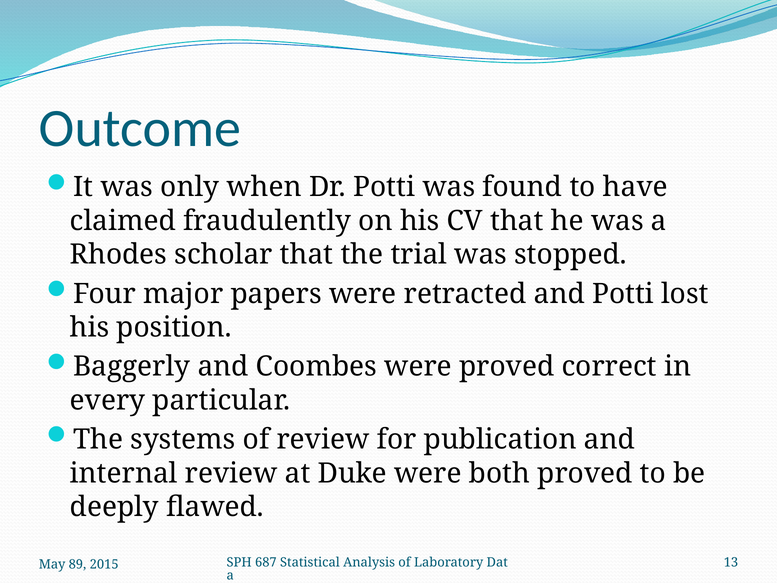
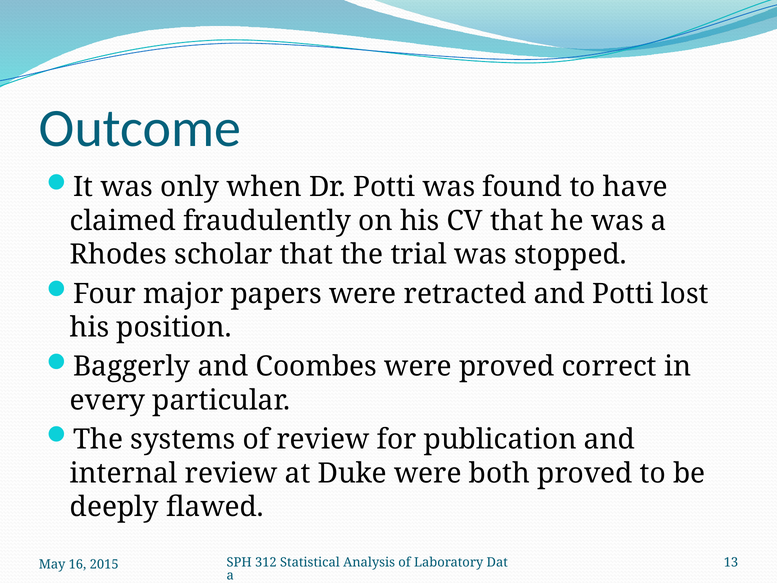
687: 687 -> 312 (266, 562)
89: 89 -> 16 (77, 564)
